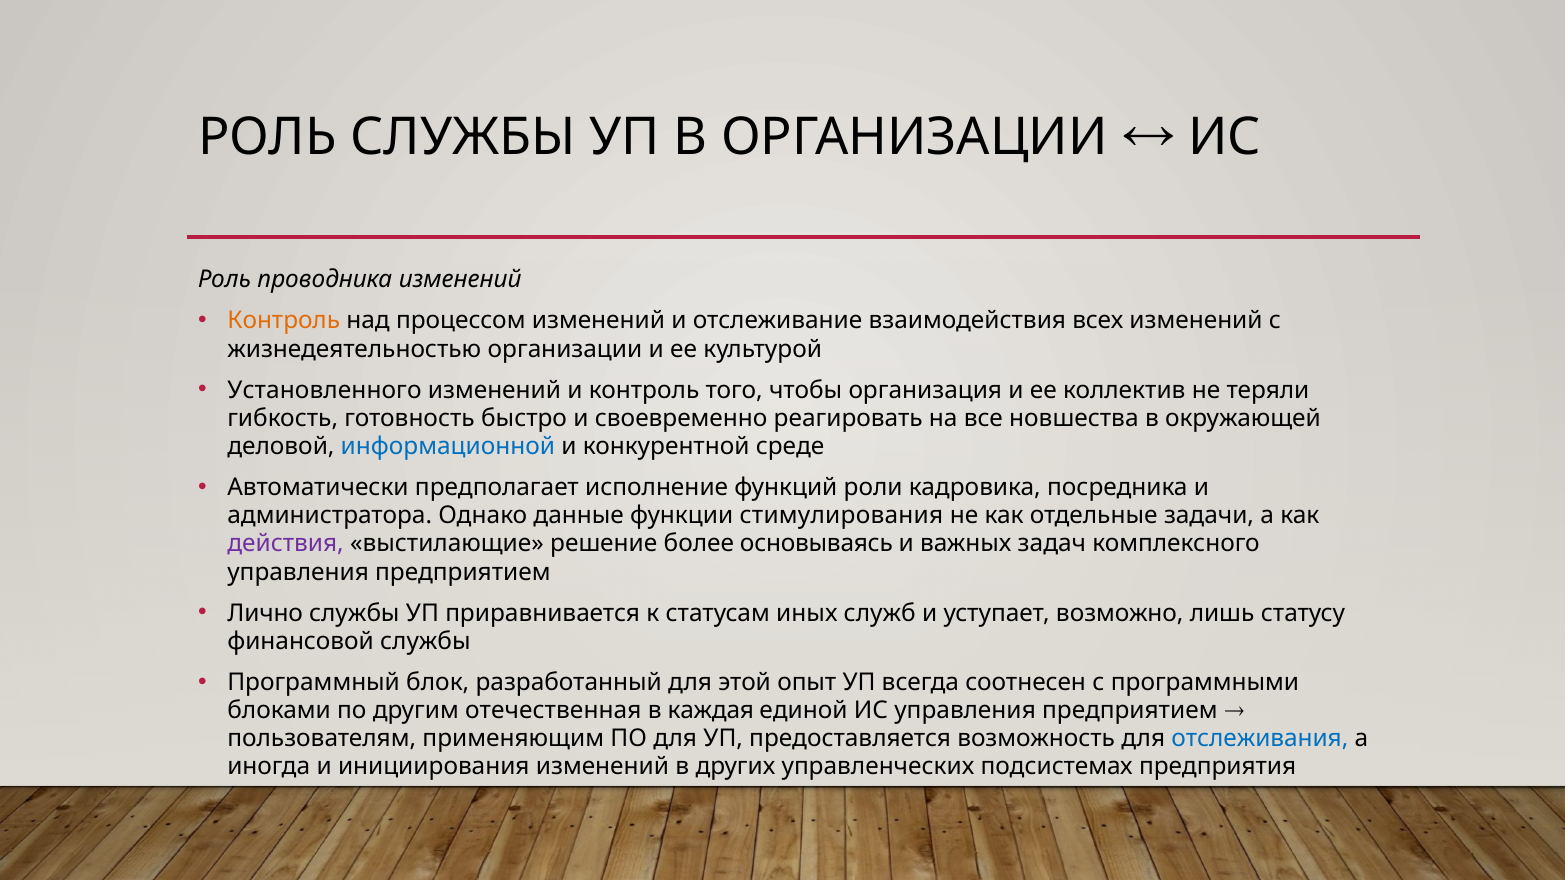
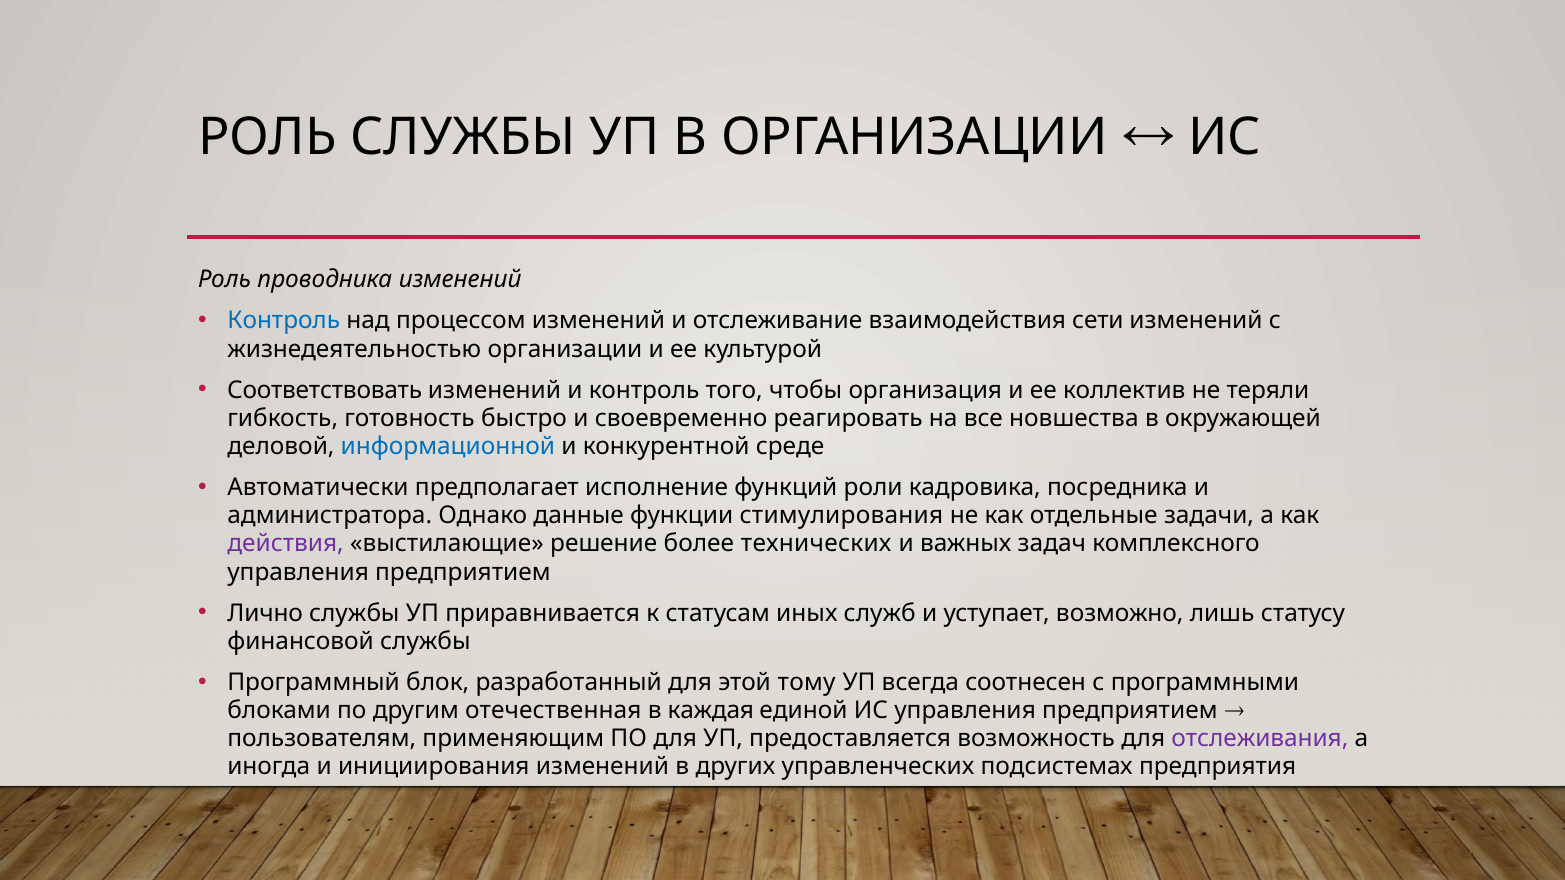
Контроль colour: orange -> blue (284, 321)
всех: всех -> сети (1098, 321)
Установленного: Установленного -> Соответствовать (325, 390)
основываясь: основываясь -> технических (816, 544)
опыт: опыт -> тому (807, 683)
отслеживания colour: blue -> purple (1260, 739)
